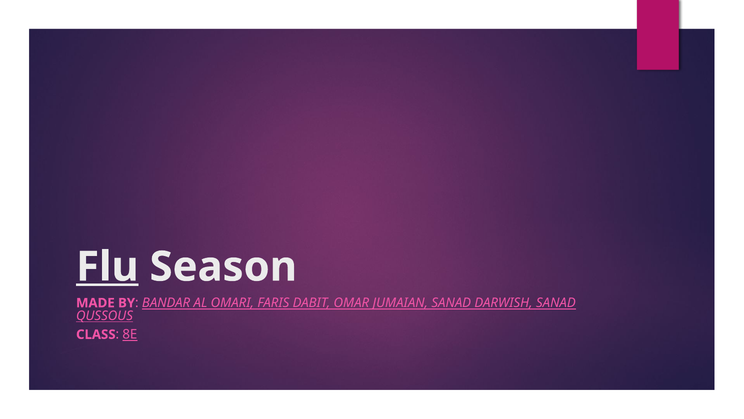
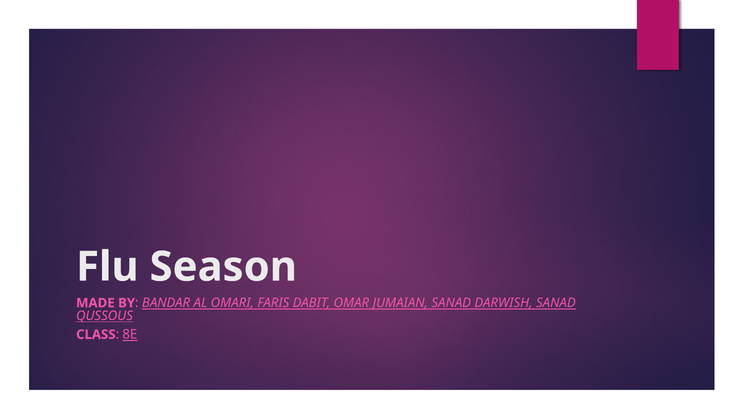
Flu underline: present -> none (107, 267)
